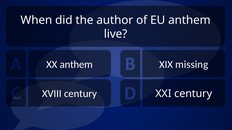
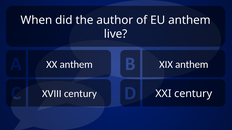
XIX missing: missing -> anthem (192, 65)
